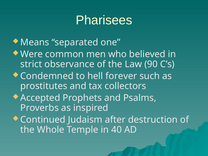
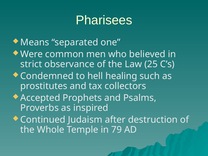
90: 90 -> 25 (151, 64)
forever: forever -> healing (121, 76)
40: 40 -> 79 (117, 130)
